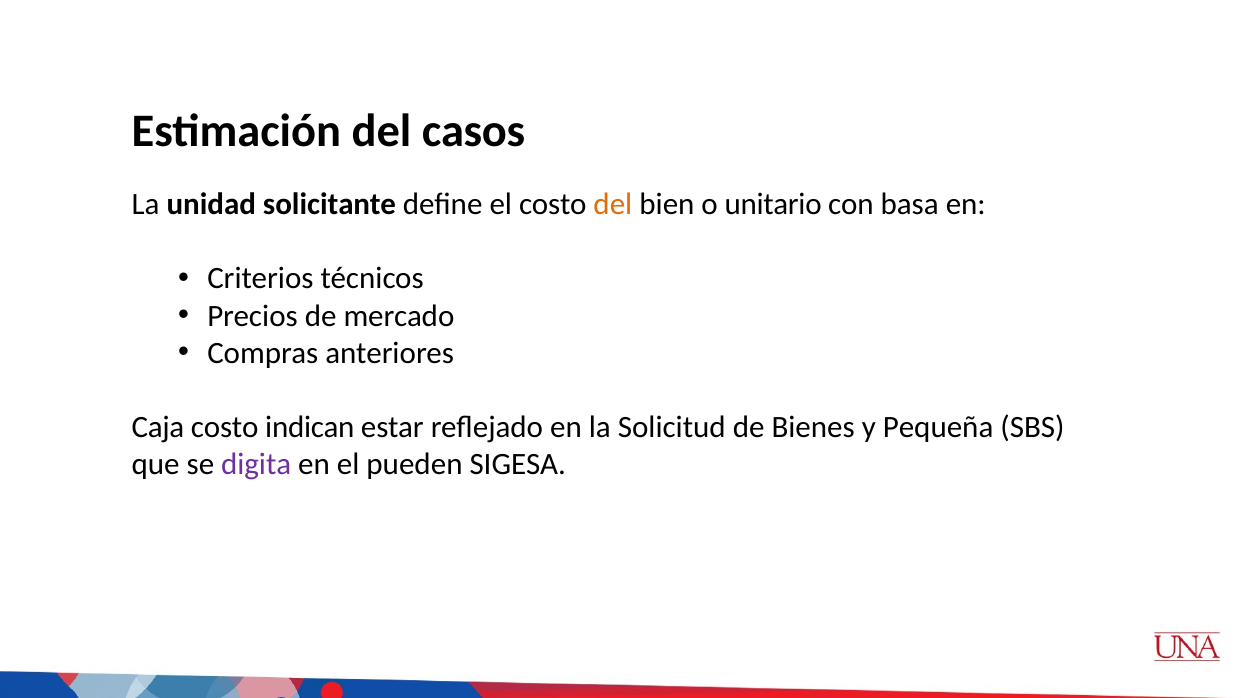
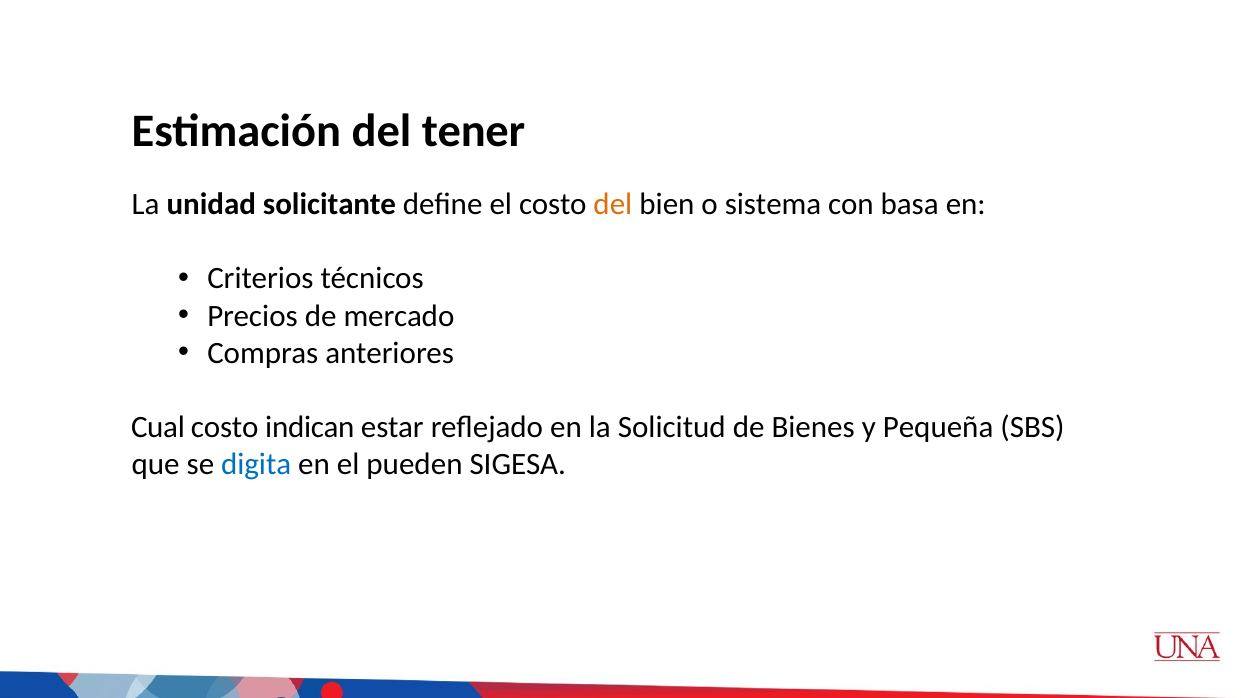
casos: casos -> tener (473, 131)
unitario: unitario -> sistema (773, 204)
Caja: Caja -> Cual (158, 428)
digita colour: purple -> blue (256, 465)
